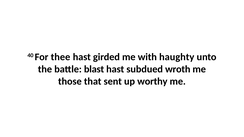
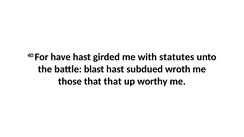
thee: thee -> have (61, 57)
haughty: haughty -> statutes (177, 57)
that sent: sent -> that (113, 82)
